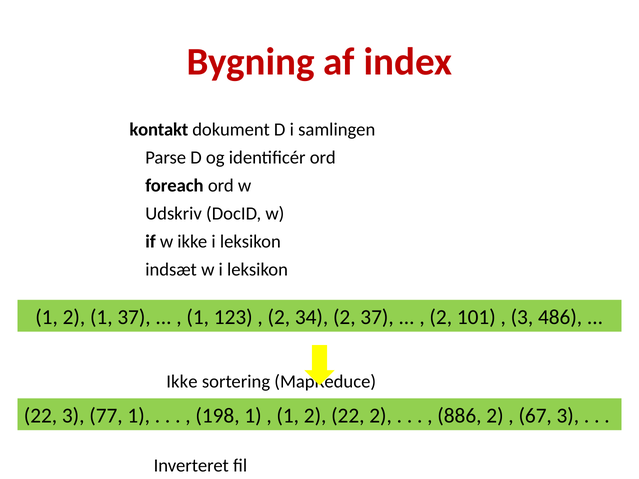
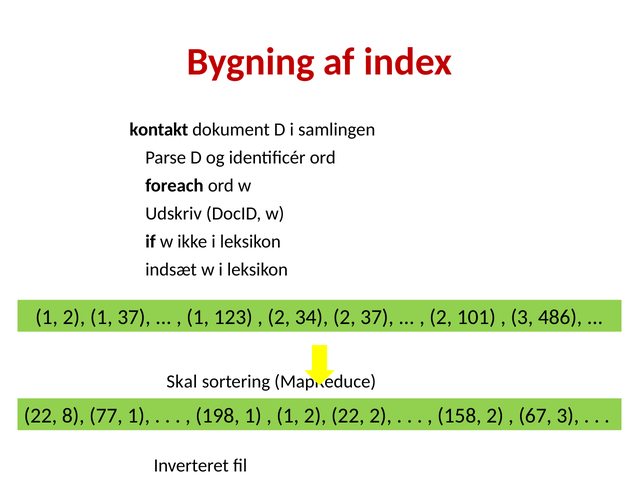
Ikke: Ikke -> Skal (182, 382)
22 3: 3 -> 8 (73, 416)
886: 886 -> 158 (459, 416)
